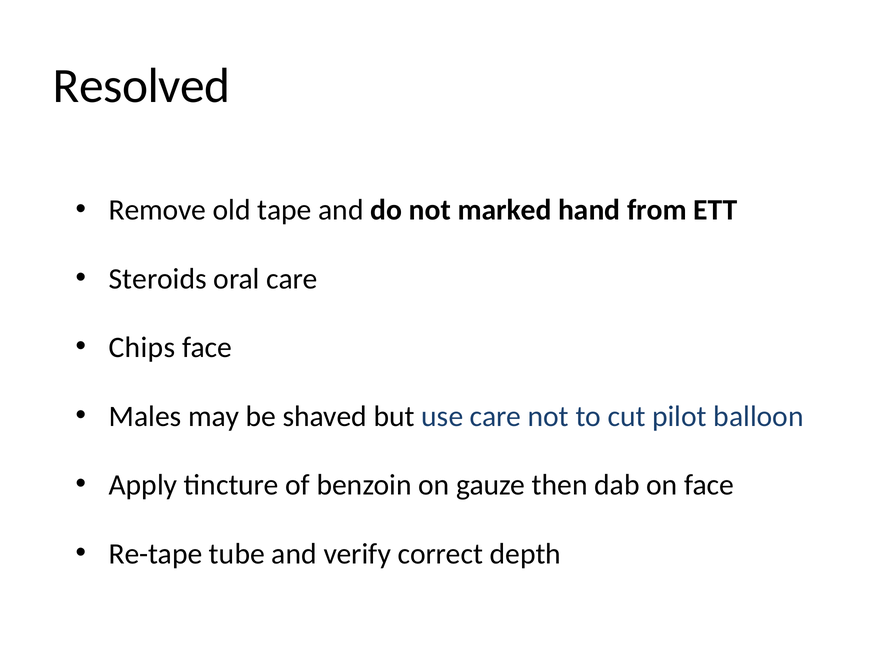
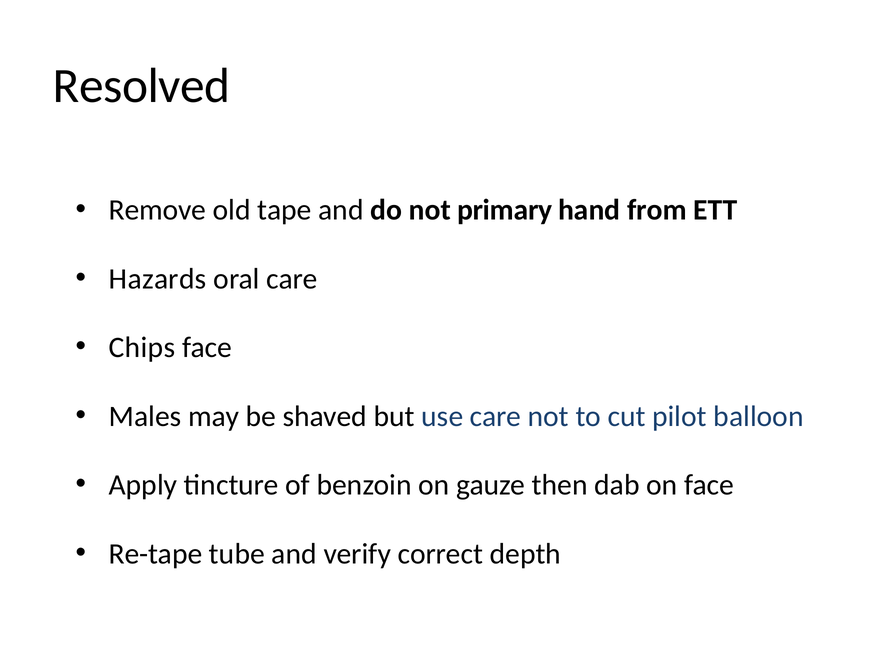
marked: marked -> primary (505, 210)
Steroids: Steroids -> Hazards (158, 279)
